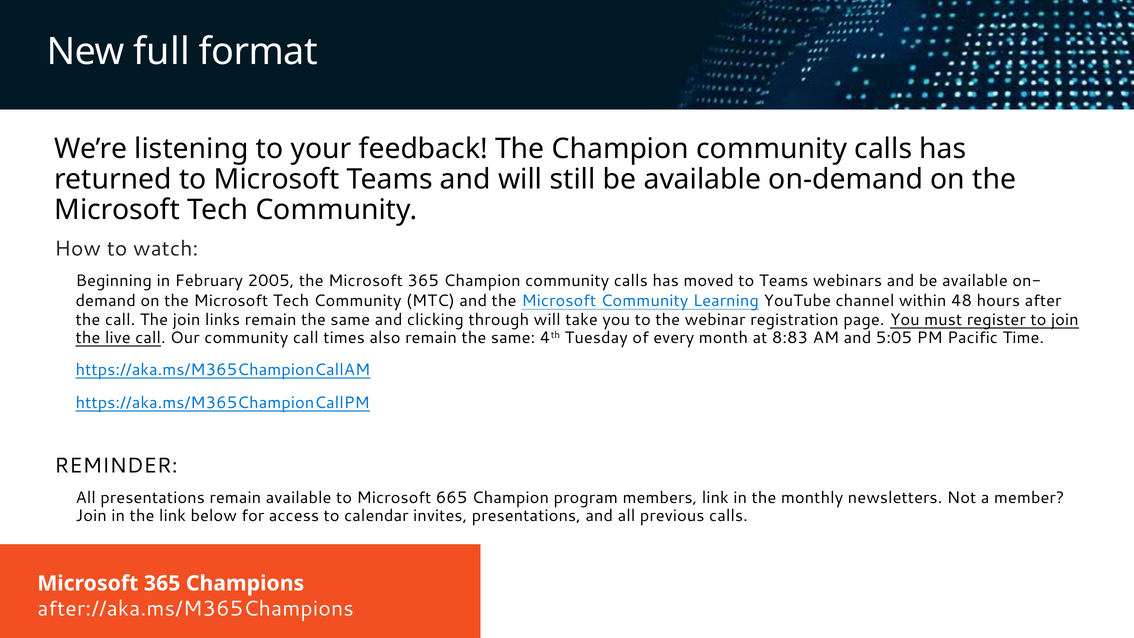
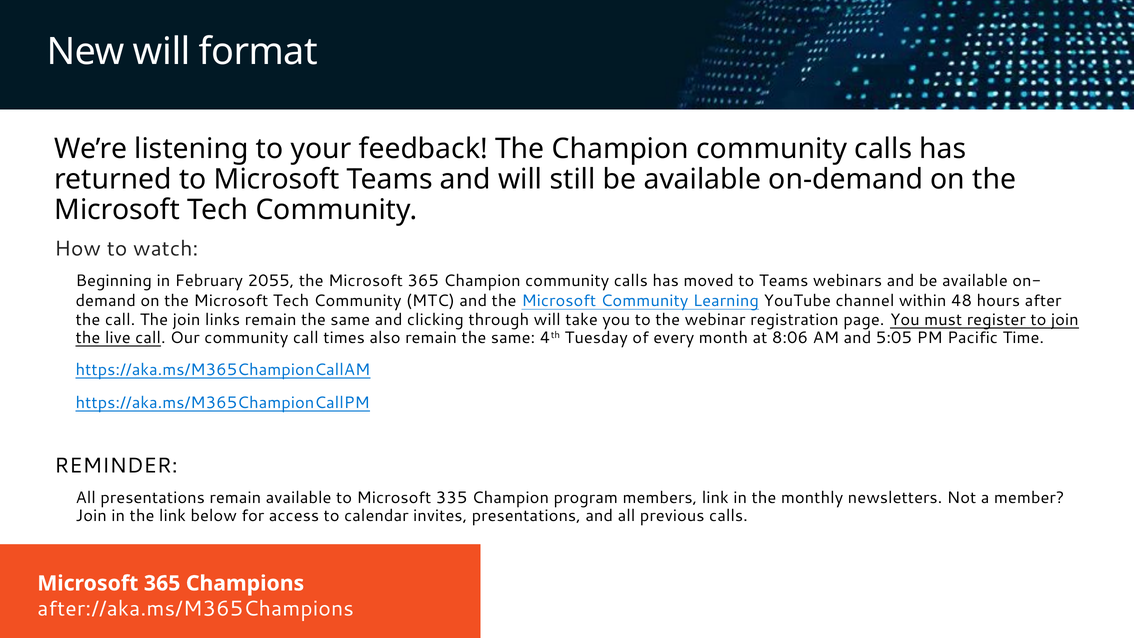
New full: full -> will (162, 52)
2005: 2005 -> 2055 (271, 281)
8:83: 8:83 -> 8:06 (790, 338)
665: 665 -> 335 (452, 498)
